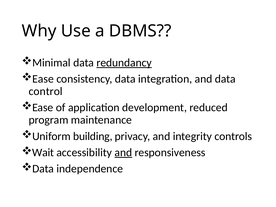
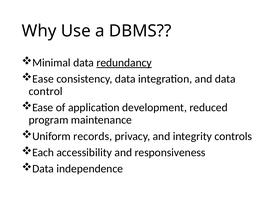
building: building -> records (93, 136)
Wait: Wait -> Each (43, 152)
and underline: present -> none (123, 152)
